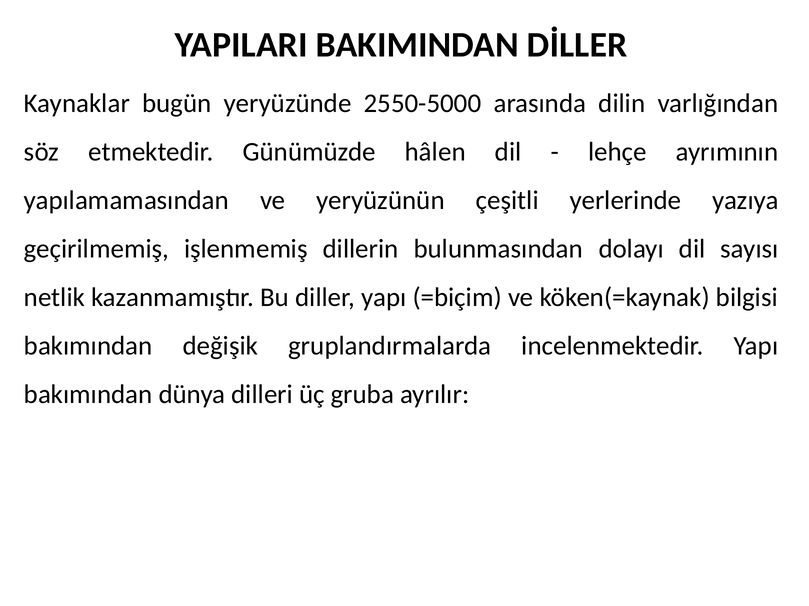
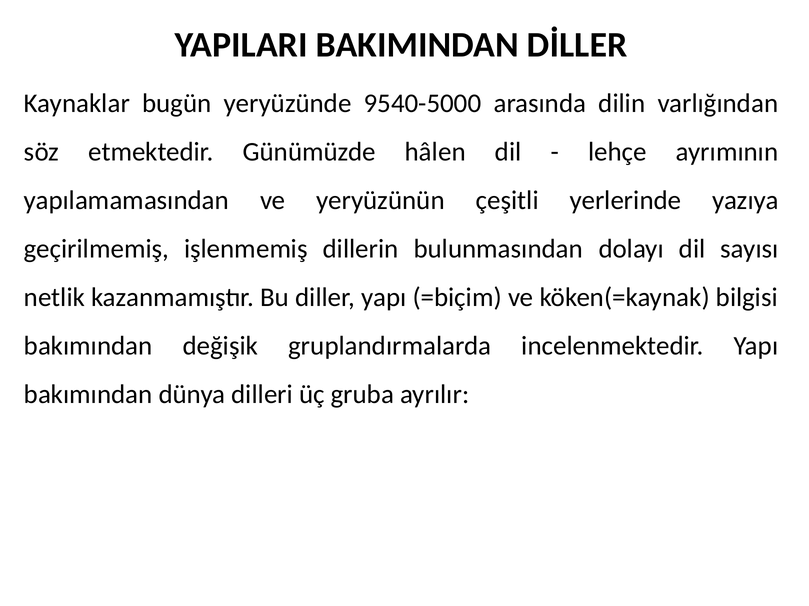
2550-5000: 2550-5000 -> 9540-5000 (423, 104)
